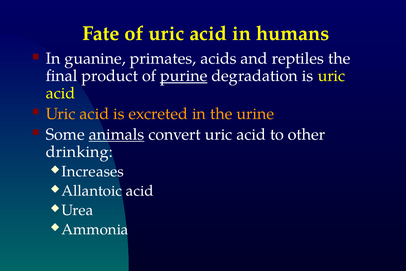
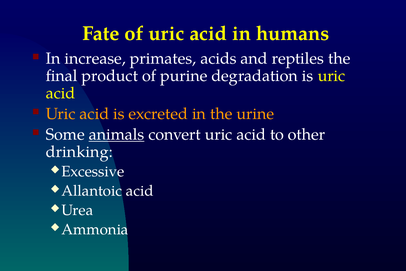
guanine: guanine -> increase (95, 59)
purine underline: present -> none (184, 76)
Increases: Increases -> Excessive (93, 171)
